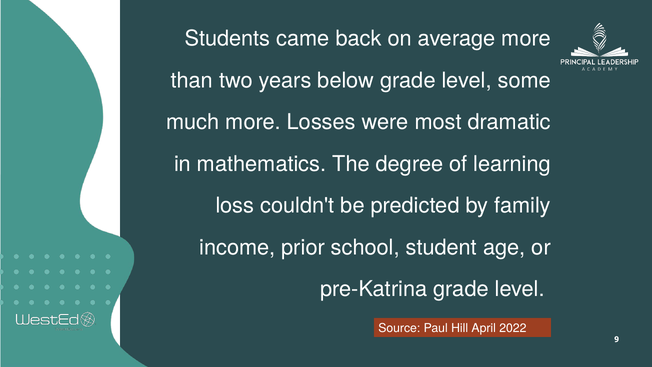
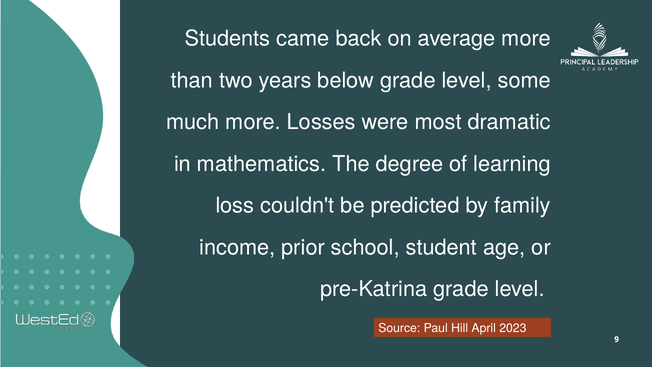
2022: 2022 -> 2023 (513, 328)
